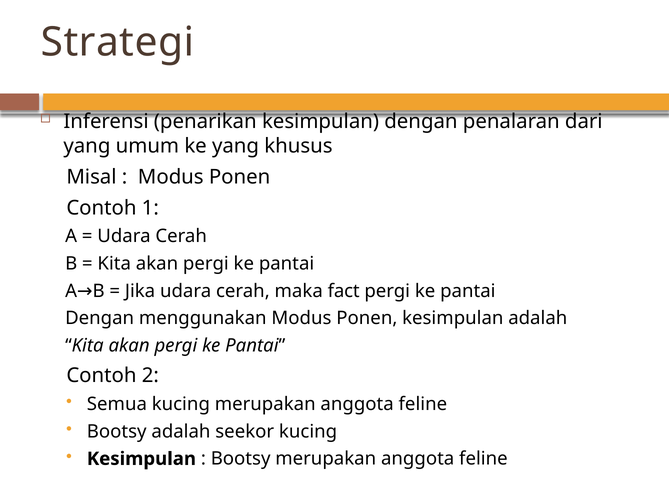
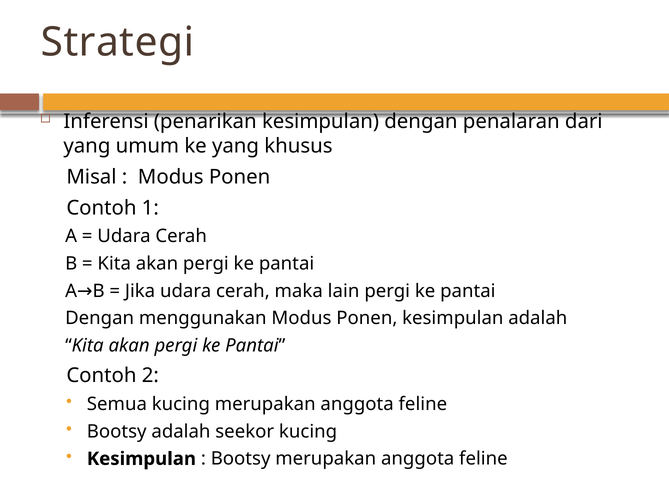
fact: fact -> lain (344, 291)
